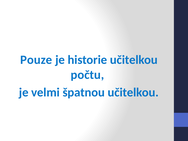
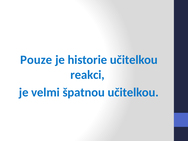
počtu: počtu -> reakci (87, 75)
